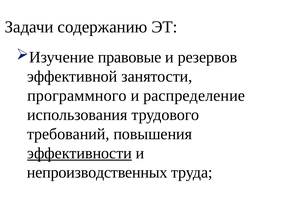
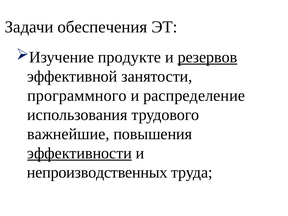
содержанию: содержанию -> обеспечения (102, 27)
правовые: правовые -> продукте (129, 57)
резервов underline: none -> present (207, 57)
требований: требований -> важнейшие (68, 134)
